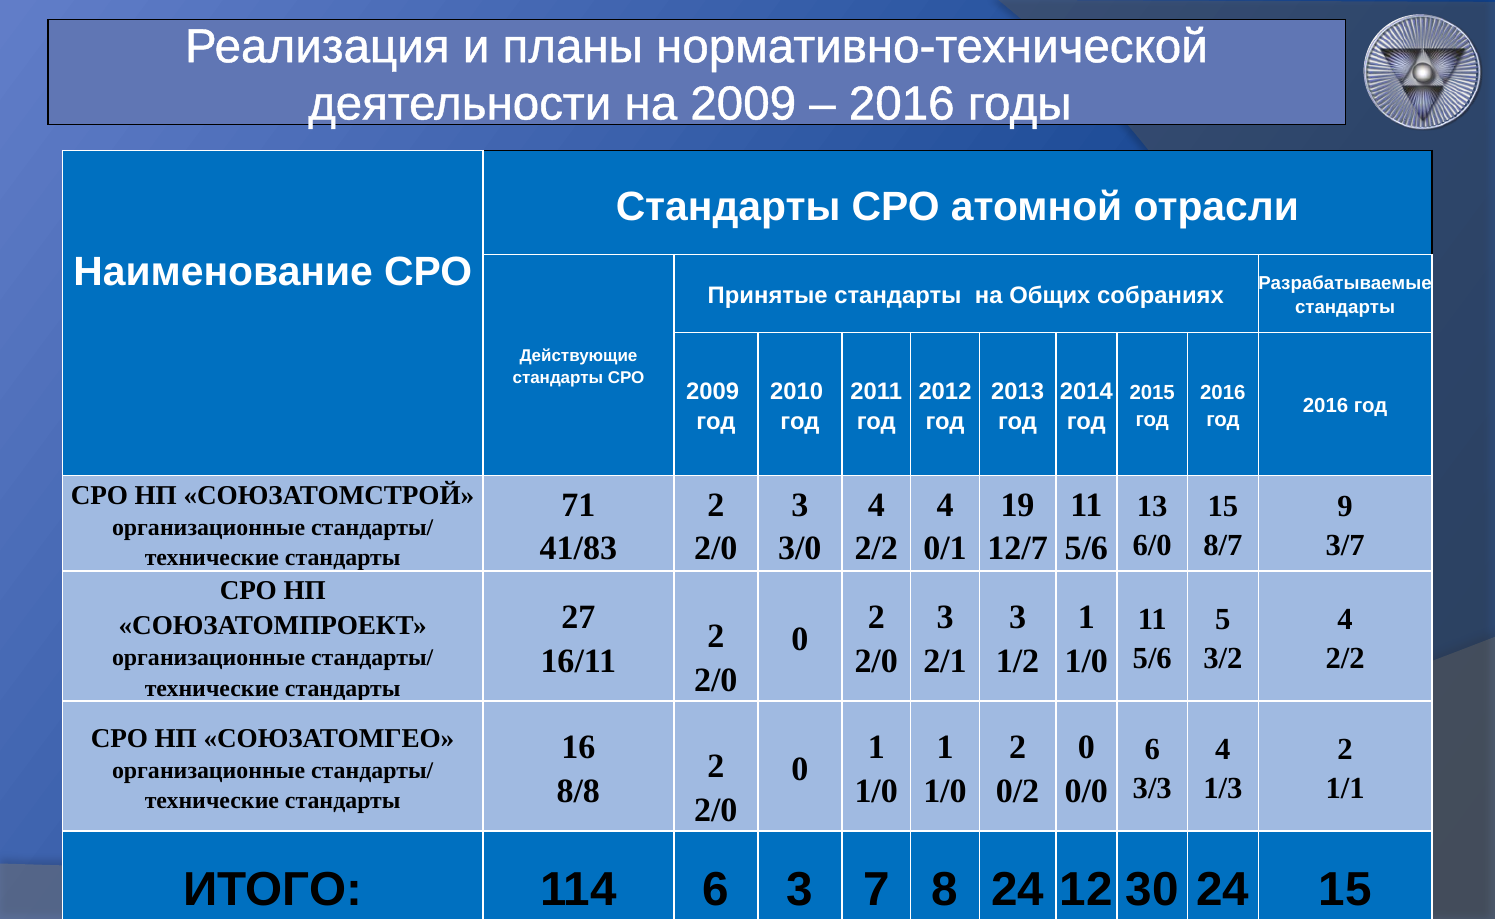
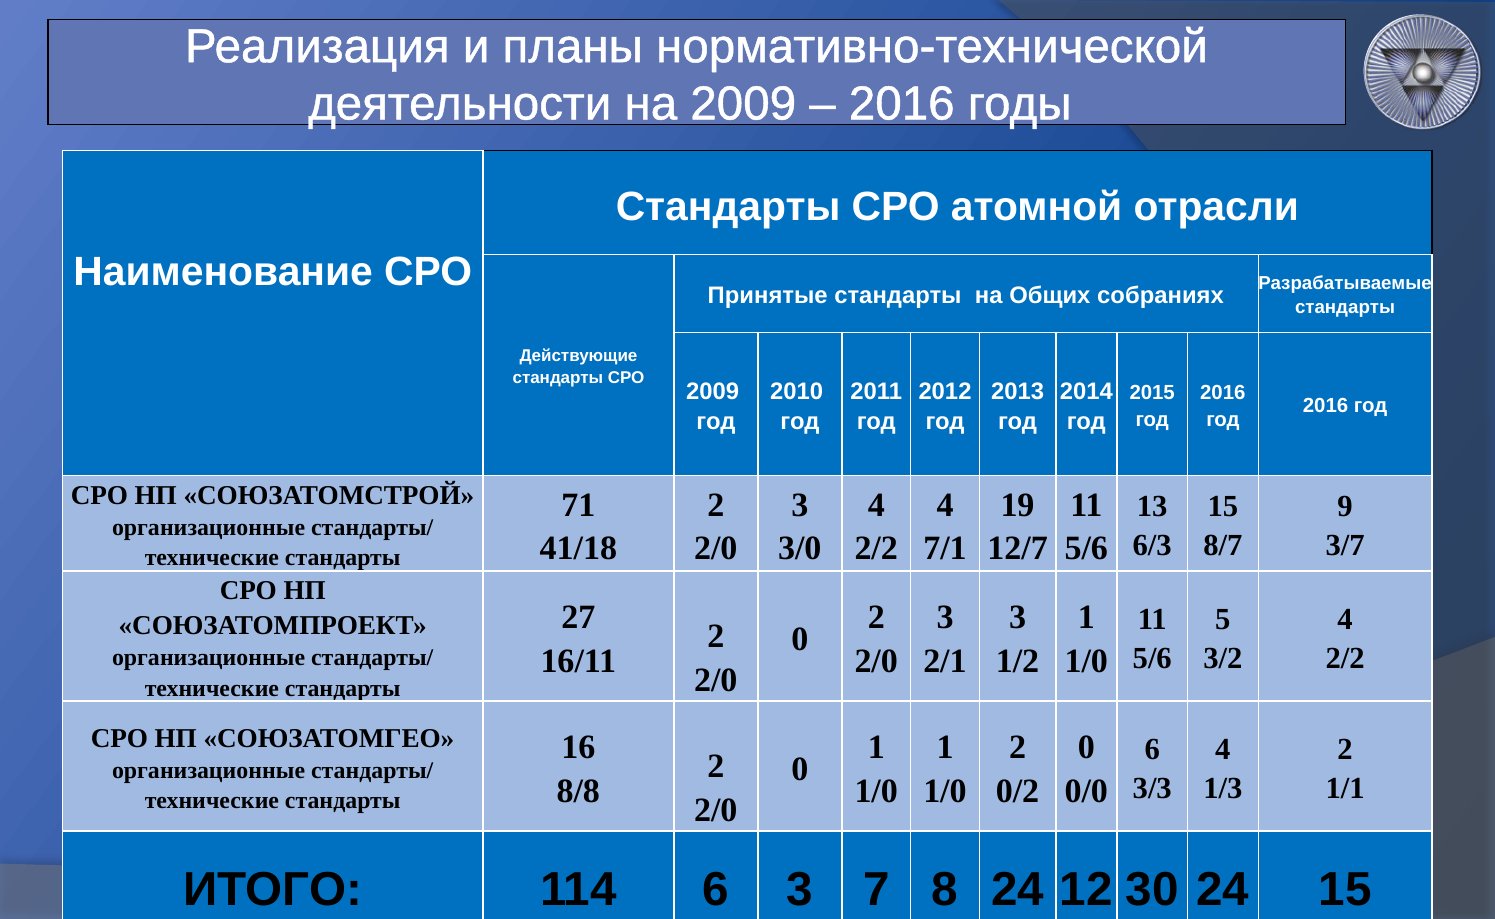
6/0: 6/0 -> 6/3 (1152, 545)
41/83: 41/83 -> 41/18 (578, 548)
0/1: 0/1 -> 7/1 (945, 548)
